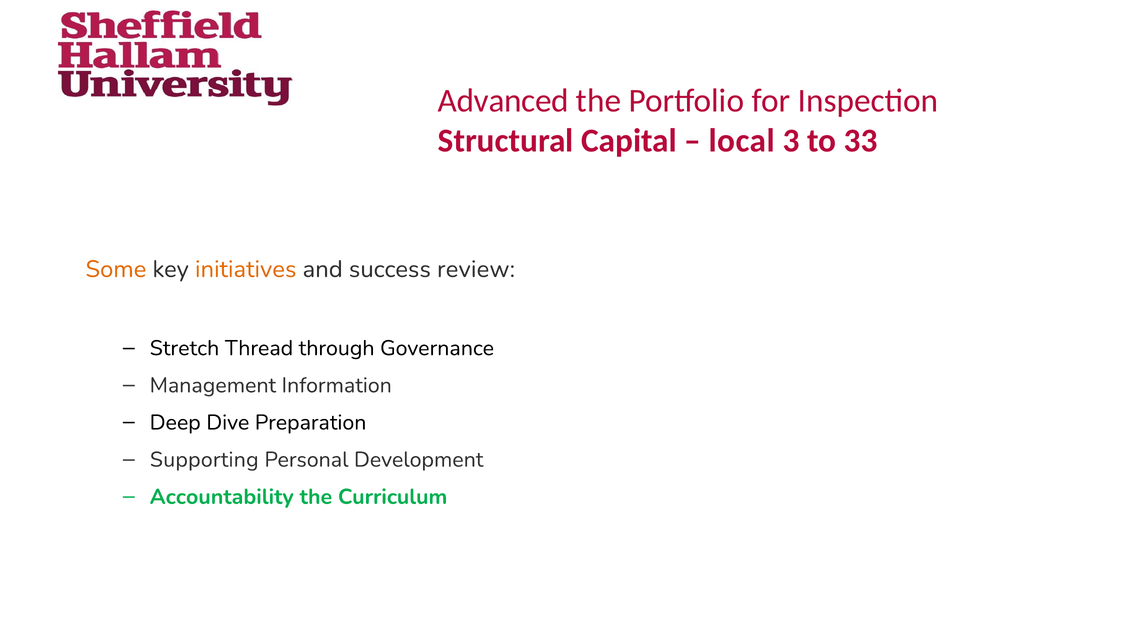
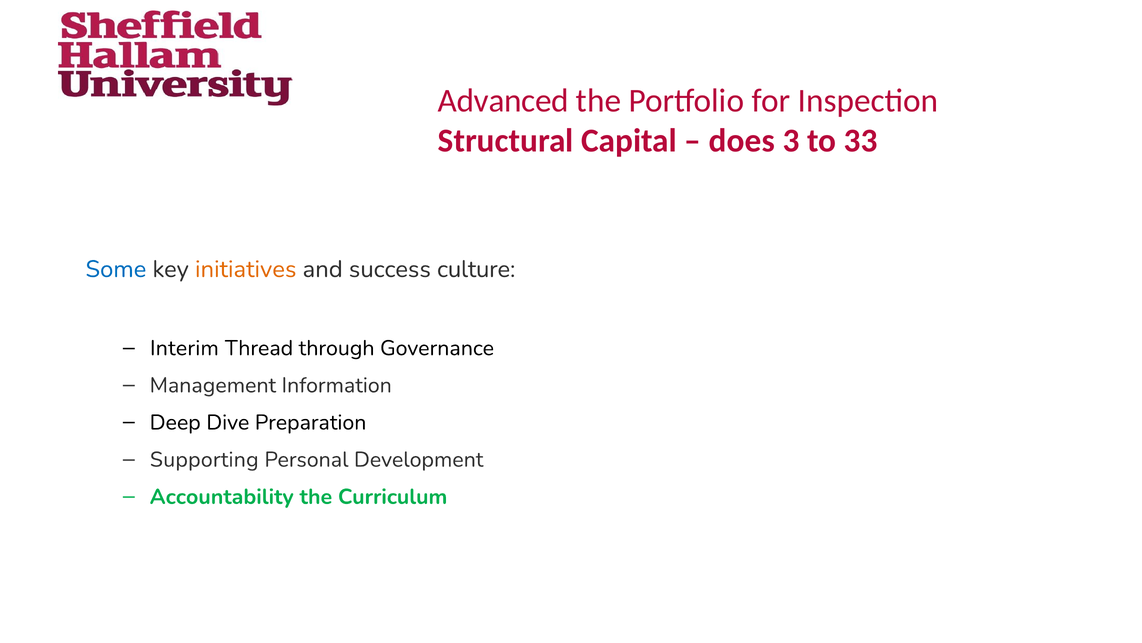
local: local -> does (742, 141)
Some colour: orange -> blue (116, 269)
review: review -> culture (476, 269)
Stretch: Stretch -> Interim (184, 348)
